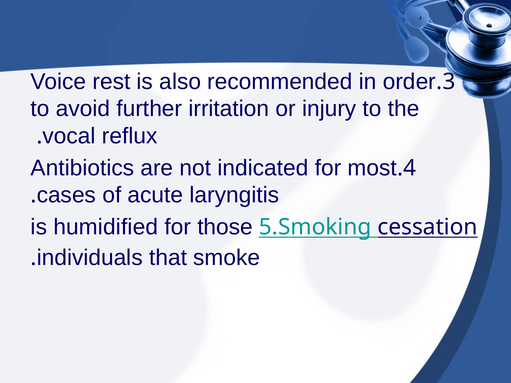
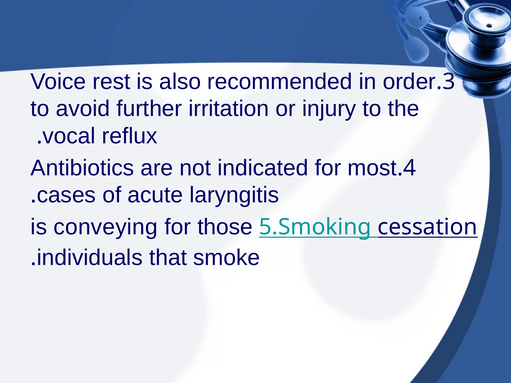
humidified: humidified -> conveying (106, 227)
